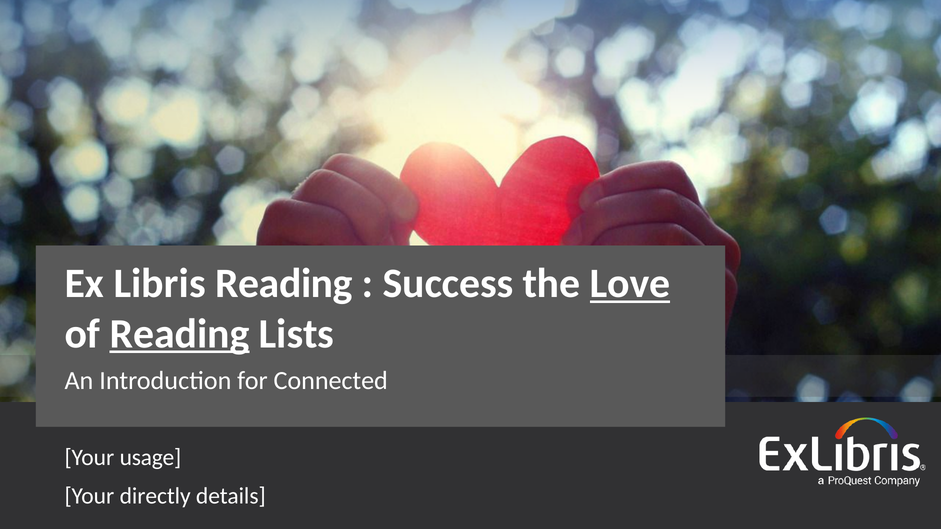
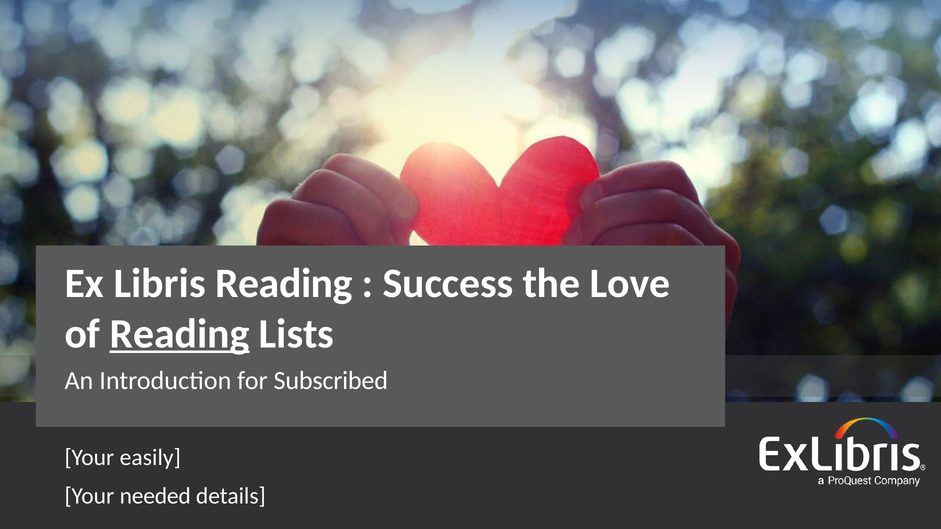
Love underline: present -> none (630, 284)
Connected: Connected -> Subscribed (331, 381)
usage: usage -> easily (150, 458)
directly: directly -> needed (155, 496)
